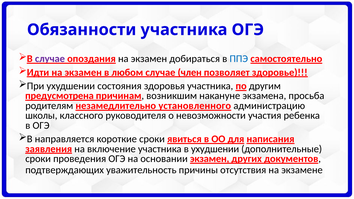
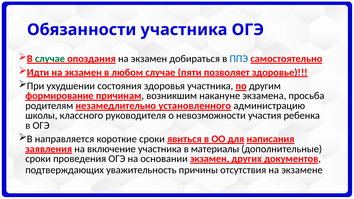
случае colour: purple -> green (50, 59)
член: член -> пяти (190, 72)
предусмотрена: предусмотрена -> формирование (59, 96)
в ухудшении: ухудшении -> материалы (215, 149)
